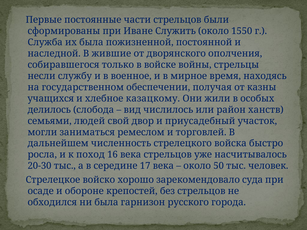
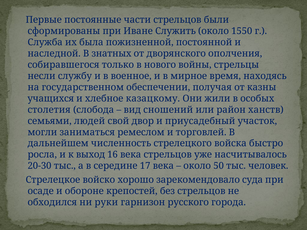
жившие: жившие -> знатных (111, 54)
войске: войске -> нового (160, 65)
делилось: делилось -> столетия (49, 110)
числилось: числилось -> сношений (168, 110)
поход: поход -> выход (91, 155)
ни была: была -> руки (106, 202)
